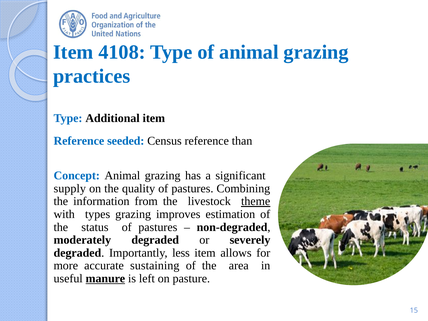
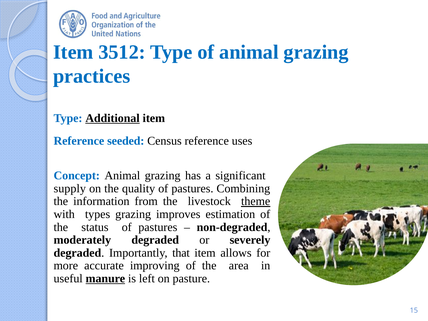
4108: 4108 -> 3512 (122, 52)
Additional underline: none -> present (113, 118)
than: than -> uses (242, 141)
less: less -> that (181, 253)
sustaining: sustaining -> improving (155, 266)
